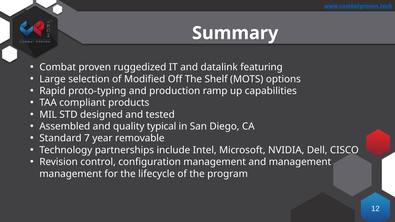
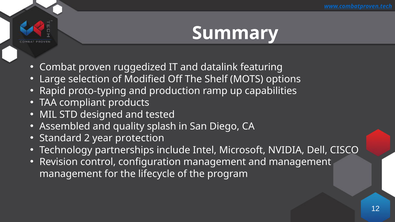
typical: typical -> splash (162, 126)
7: 7 -> 2 (87, 138)
removable: removable -> protection (140, 138)
